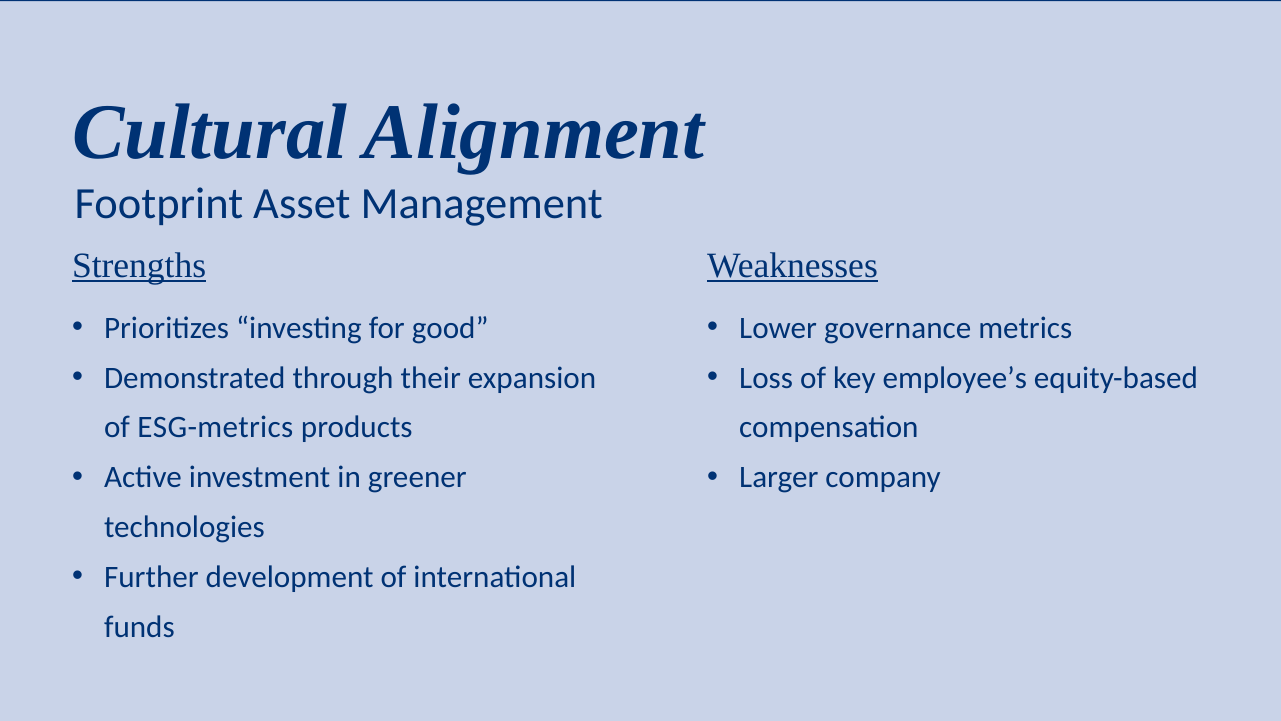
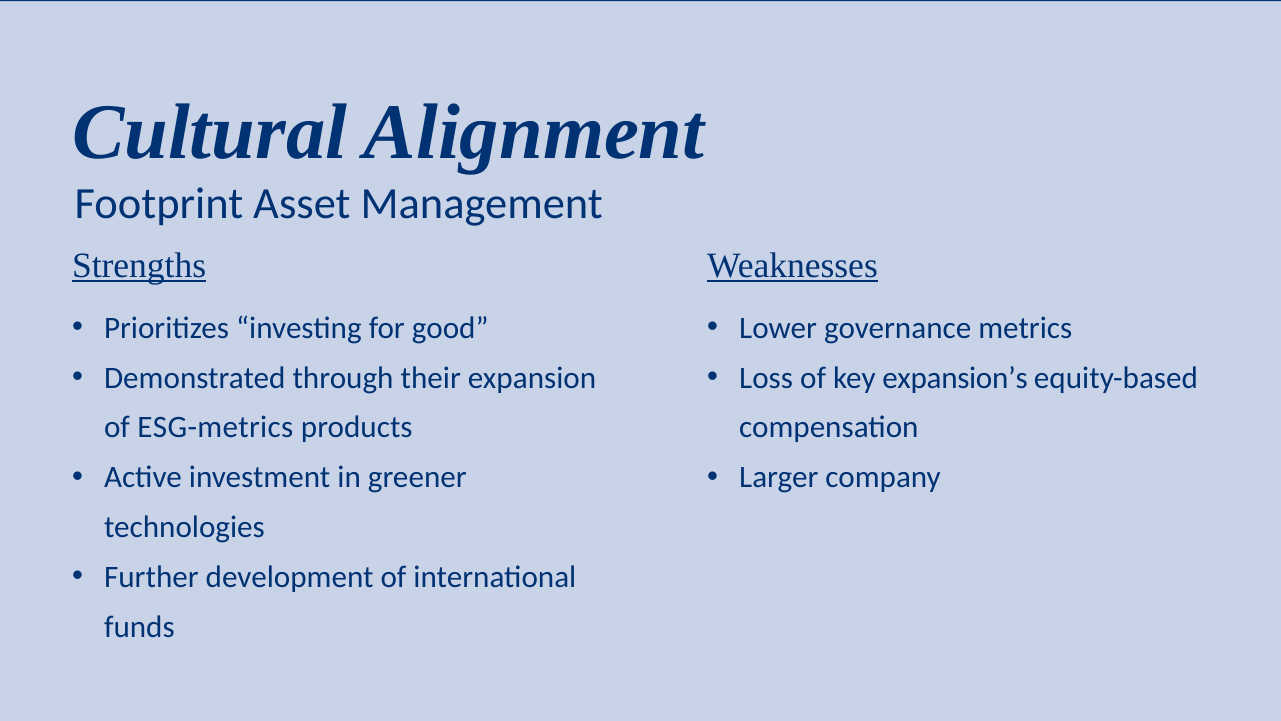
employee’s: employee’s -> expansion’s (955, 378)
